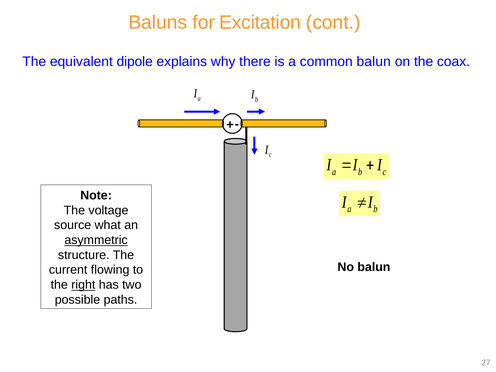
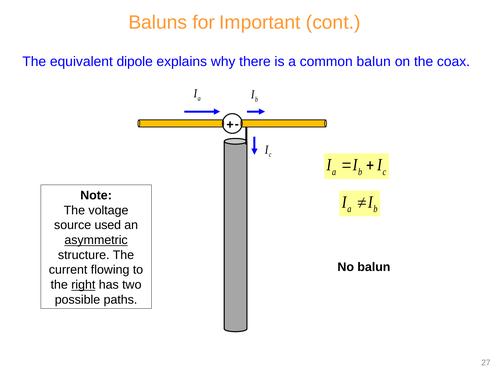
Excitation: Excitation -> Important (260, 23)
what: what -> used (108, 225)
